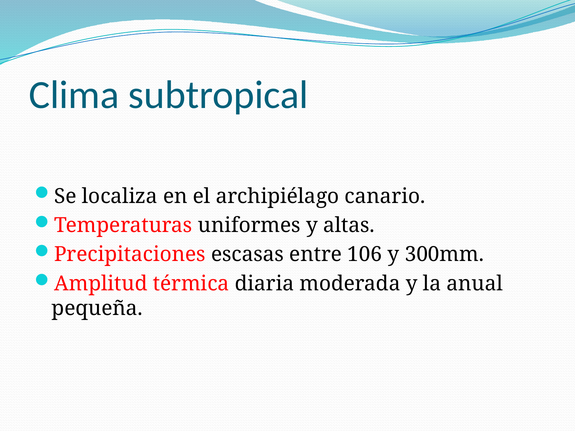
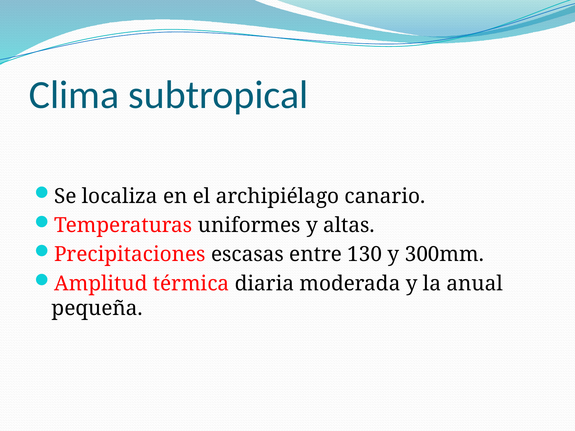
106: 106 -> 130 (365, 255)
